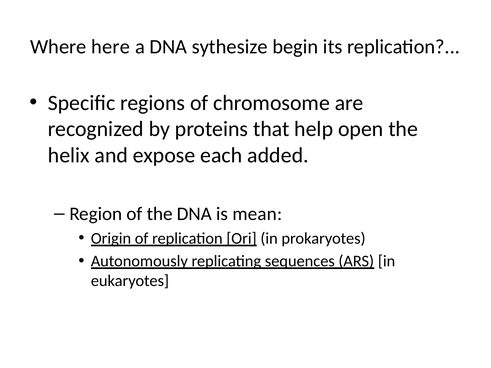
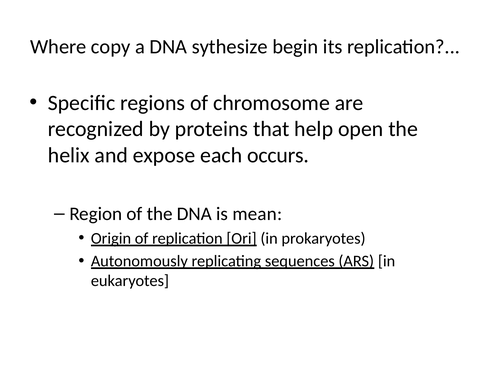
here: here -> copy (111, 47)
added: added -> occurs (278, 155)
